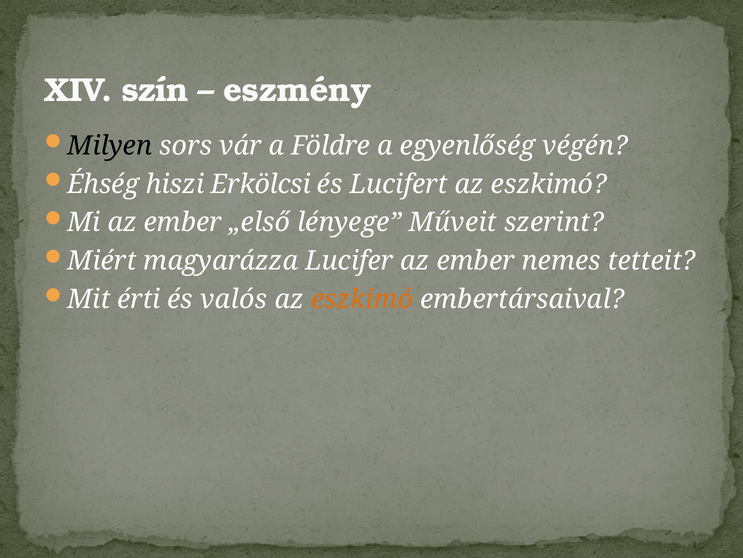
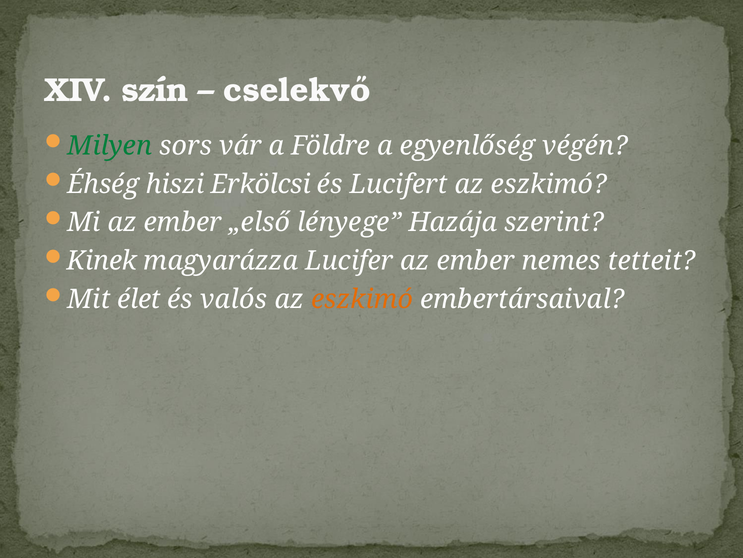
eszmény: eszmény -> cselekvő (297, 90)
Milyen colour: black -> green (110, 146)
Műveit: Műveit -> Hazája (453, 222)
Miért: Miért -> Kinek (102, 261)
érti: érti -> élet (139, 299)
